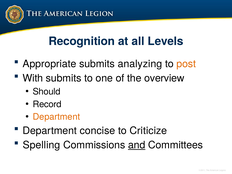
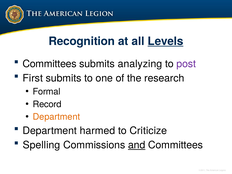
Levels underline: none -> present (166, 41)
Appropriate: Appropriate -> Committees (50, 64)
post colour: orange -> purple (186, 64)
With: With -> First (33, 78)
overview: overview -> research (164, 78)
Should: Should -> Formal (47, 92)
concise: concise -> harmed (97, 131)
